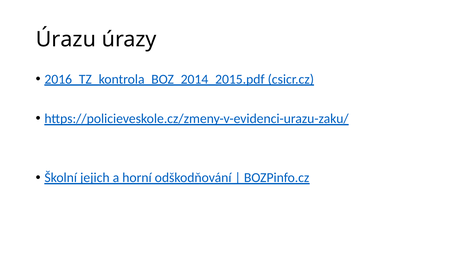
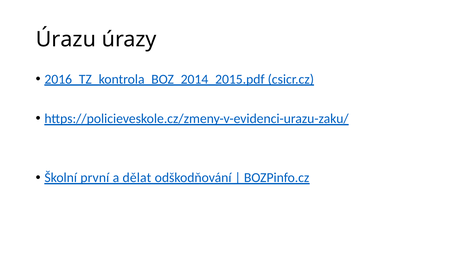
jejich: jejich -> první (95, 178)
horní: horní -> dělat (137, 178)
